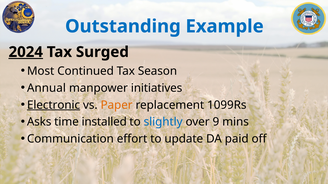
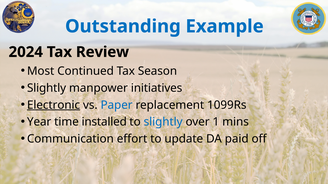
2024 underline: present -> none (26, 52)
Surged: Surged -> Review (102, 52)
Annual: Annual -> Slightly (47, 88)
Paper colour: orange -> blue (117, 105)
Asks: Asks -> Year (39, 122)
9: 9 -> 1 (216, 122)
